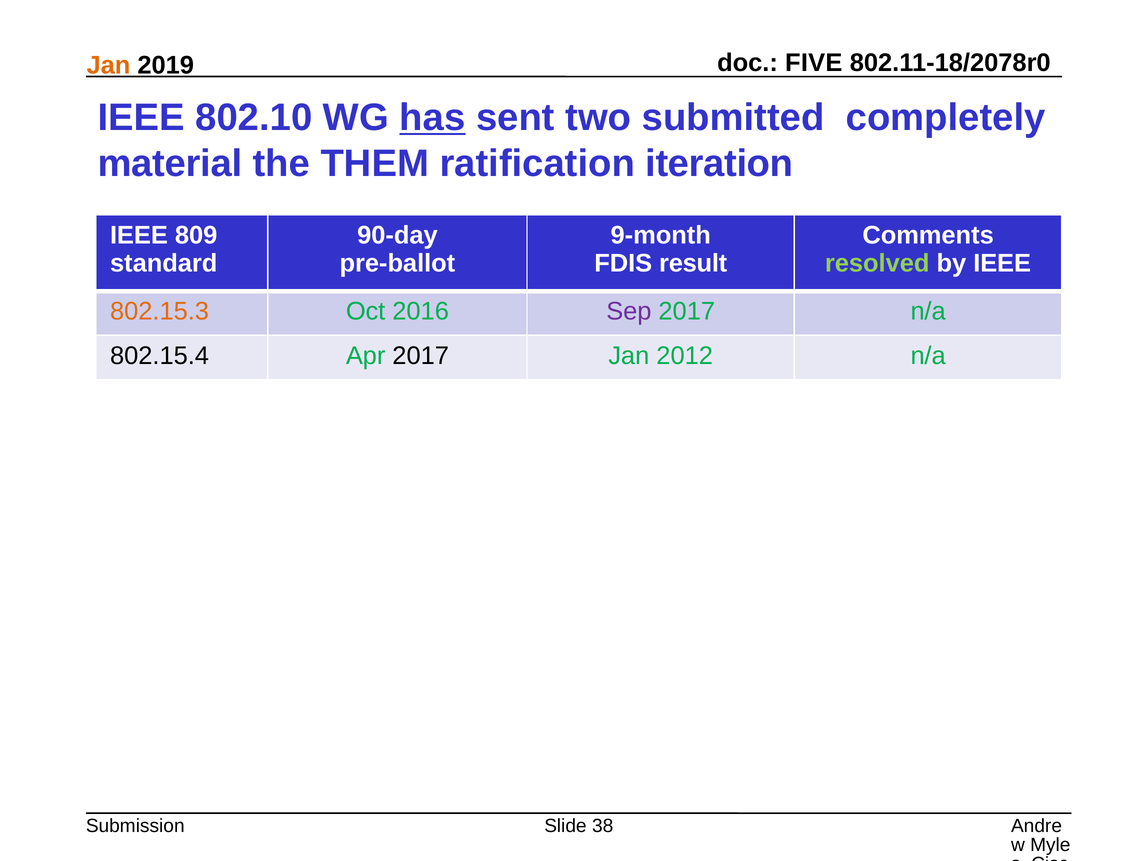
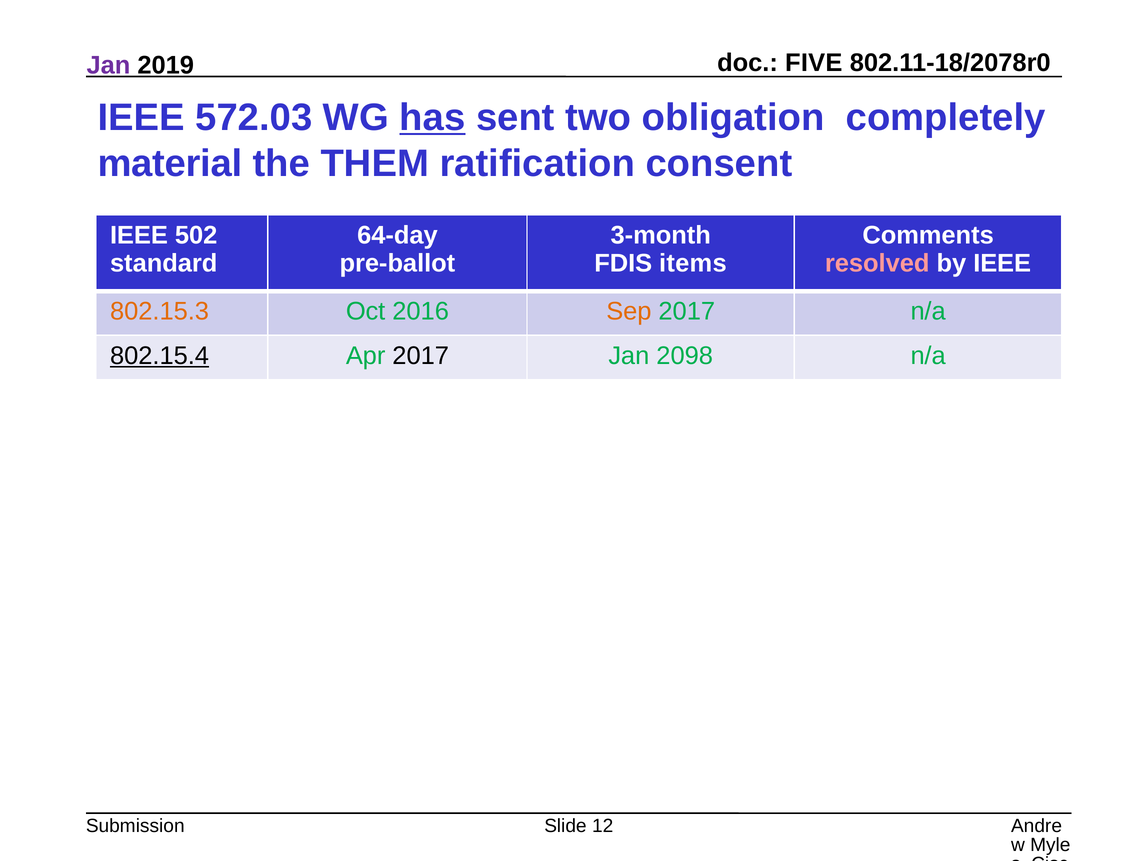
Jan colour: orange -> purple (108, 65)
802.10: 802.10 -> 572.03 (254, 118)
submitted: submitted -> obligation (733, 118)
iteration: iteration -> consent (719, 163)
809: 809 -> 502 (196, 235)
90-day: 90-day -> 64-day (397, 235)
9-month: 9-month -> 3-month (661, 235)
result: result -> items (693, 264)
resolved colour: light green -> pink (877, 264)
Sep colour: purple -> orange (629, 312)
802.15.4 underline: none -> present (160, 356)
2012: 2012 -> 2098 (685, 356)
38: 38 -> 12 (603, 826)
